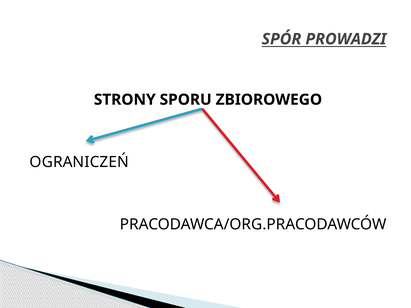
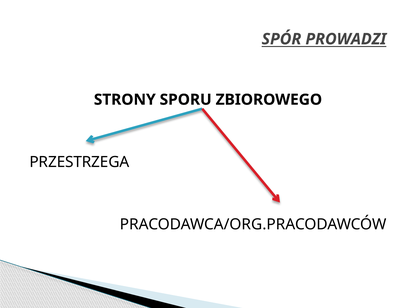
OGRANICZEŃ: OGRANICZEŃ -> PRZESTRZEGA (79, 162)
